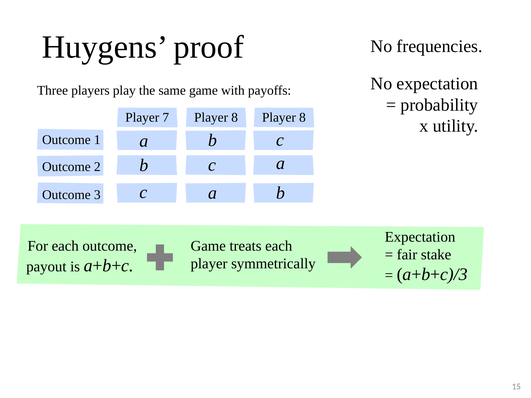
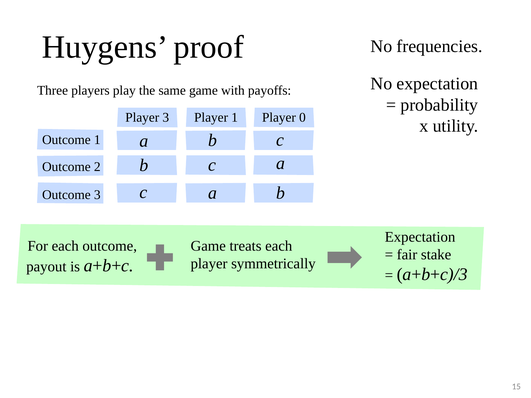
Player 7: 7 -> 3 (166, 117)
8: 8 -> 1 (235, 117)
8: 8 -> 0 (302, 117)
